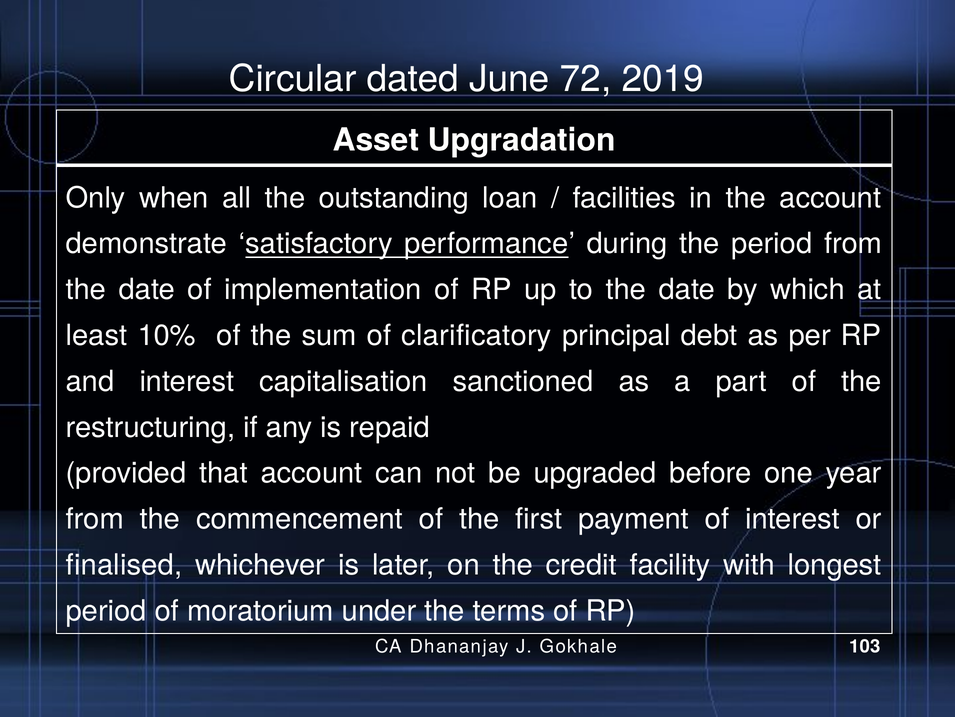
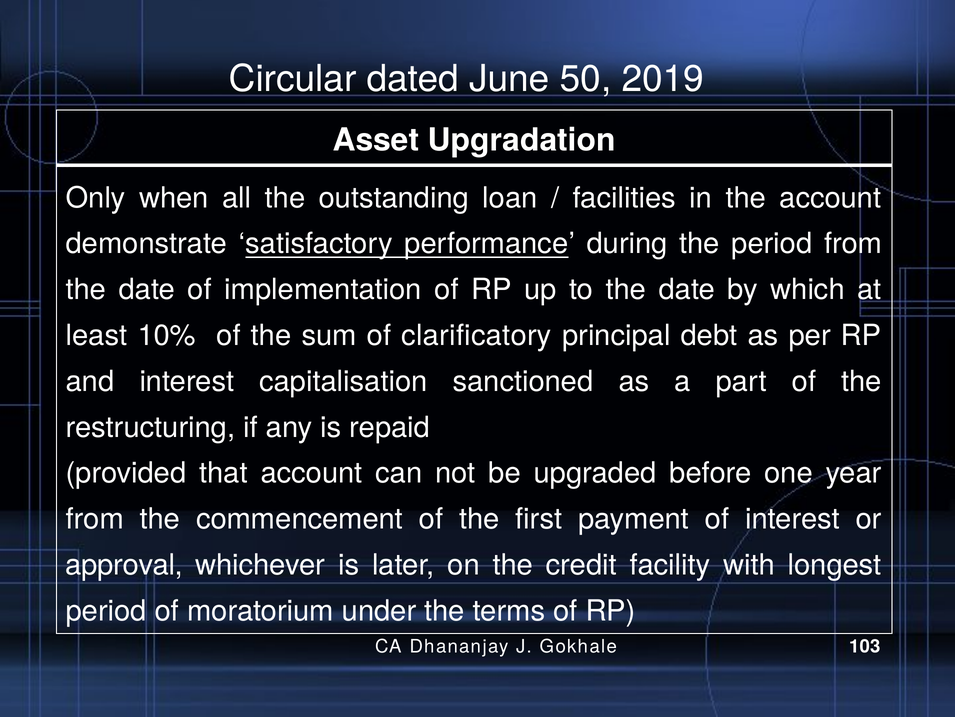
72: 72 -> 50 (586, 79)
finalised: finalised -> approval (124, 564)
